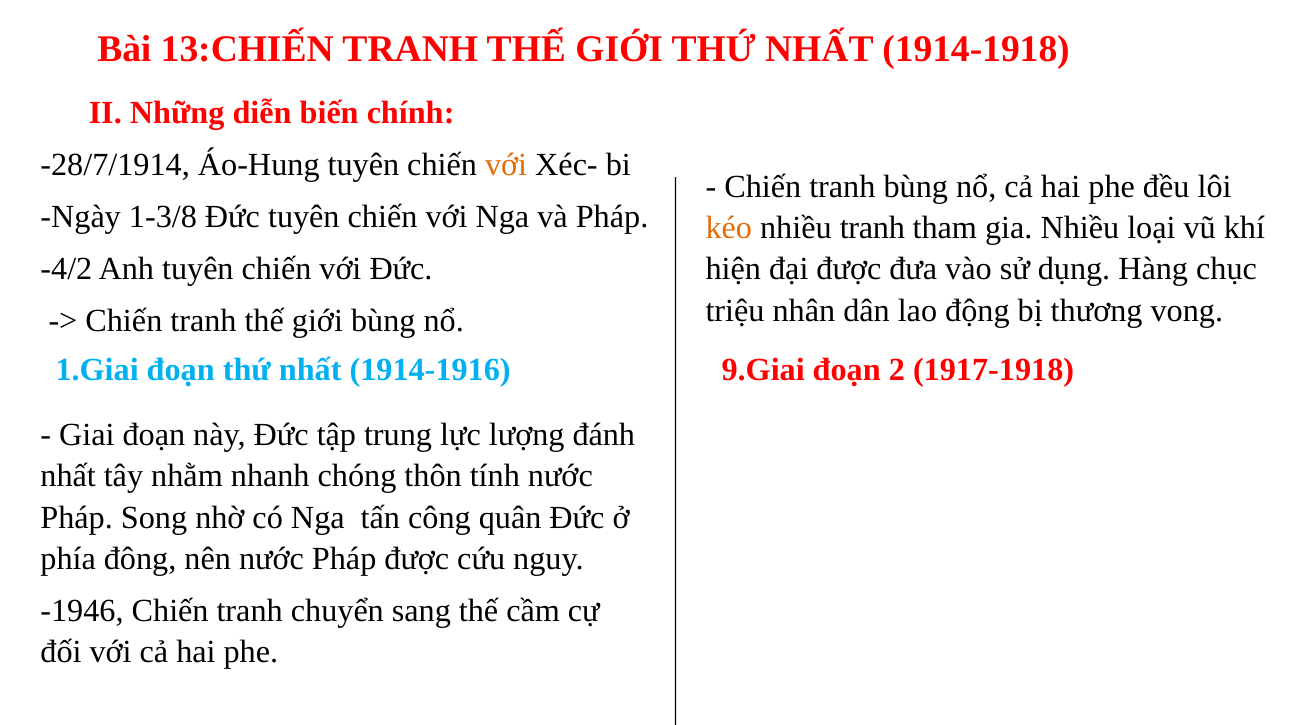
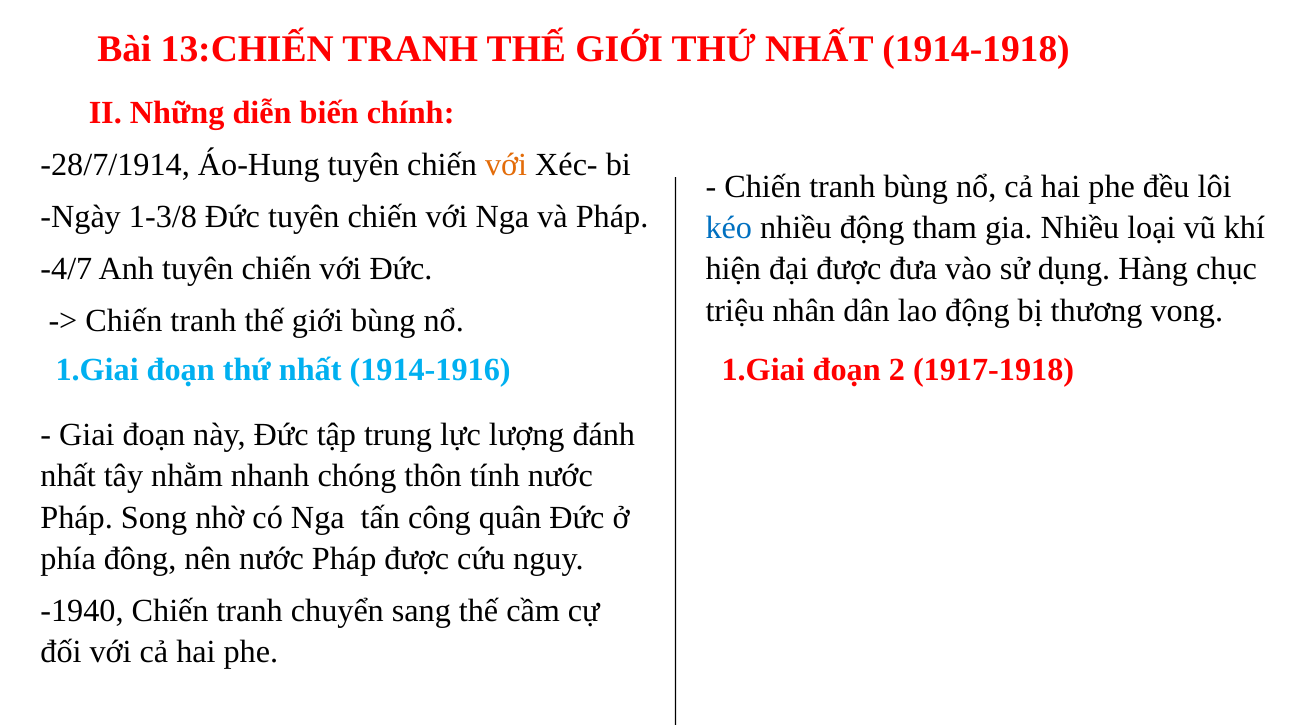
kéo colour: orange -> blue (729, 228)
nhiều tranh: tranh -> động (872, 228)
-4/2: -4/2 -> -4/7 (66, 269)
9.Giai: 9.Giai -> 1.Giai (763, 370)
-1946: -1946 -> -1940 (82, 611)
